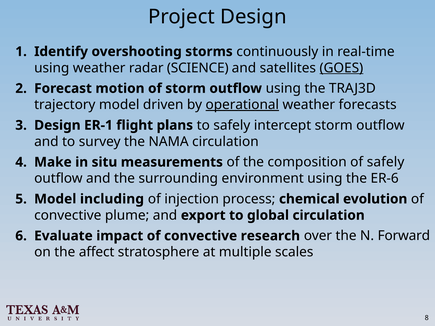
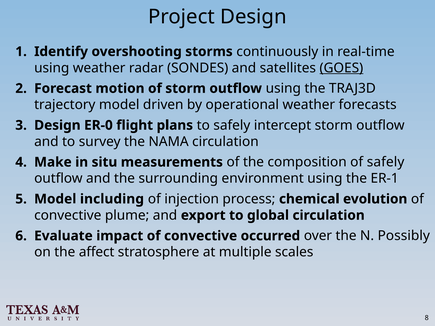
SCIENCE: SCIENCE -> SONDES (198, 68)
operational underline: present -> none (242, 105)
ER-1: ER-1 -> ER-0 (98, 125)
ER-6: ER-6 -> ER-1 (385, 179)
research: research -> occurred (270, 236)
Forward: Forward -> Possibly (404, 236)
